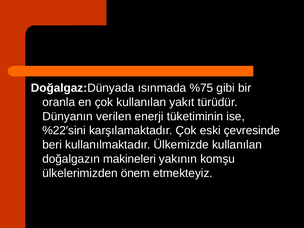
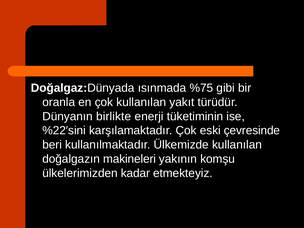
verilen: verilen -> birlikte (114, 116)
önem: önem -> kadar (135, 173)
